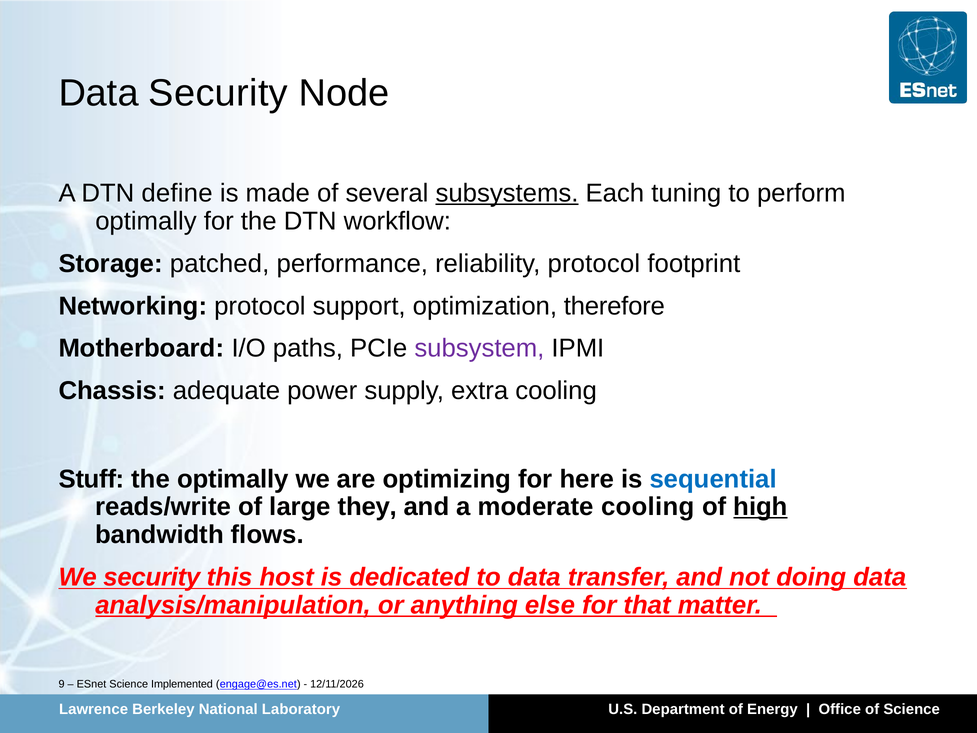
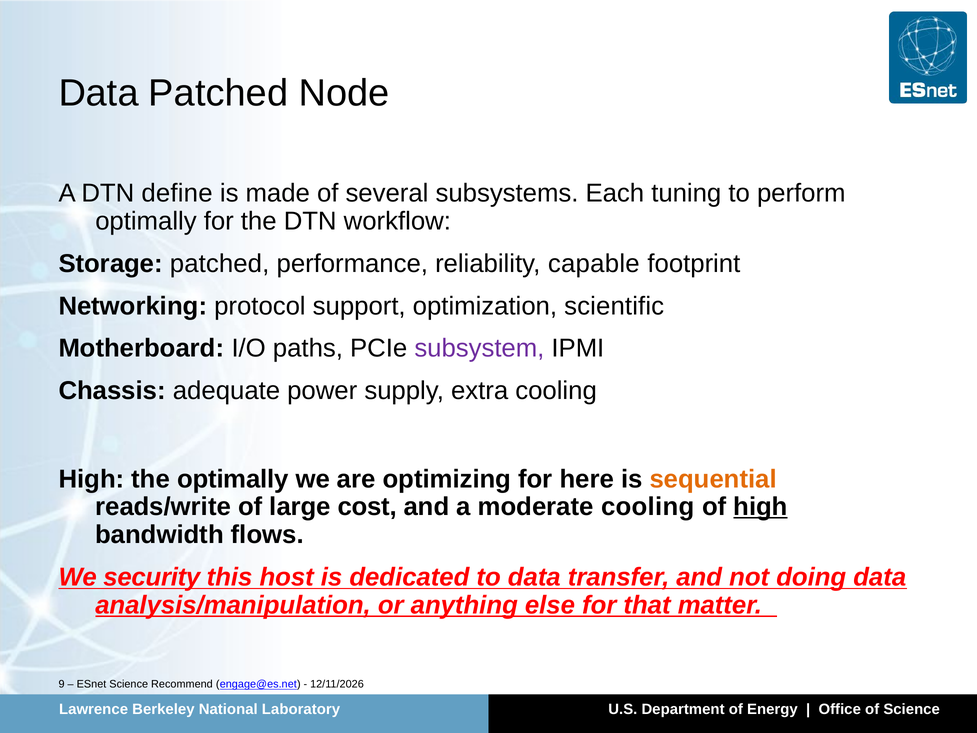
Data Security: Security -> Patched (218, 93)
subsystems underline: present -> none (507, 193)
reliability protocol: protocol -> capable (594, 263)
therefore: therefore -> scientific (614, 306)
Stuff: Stuff -> High (91, 479)
sequential colour: blue -> orange (713, 479)
they: they -> cost (367, 507)
Implemented: Implemented -> Recommend (182, 684)
